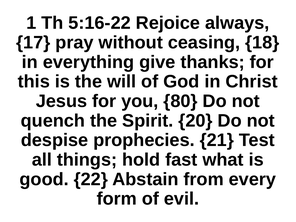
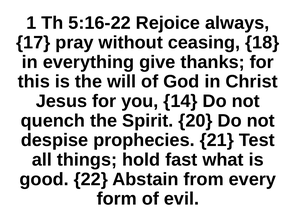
80: 80 -> 14 (180, 101)
